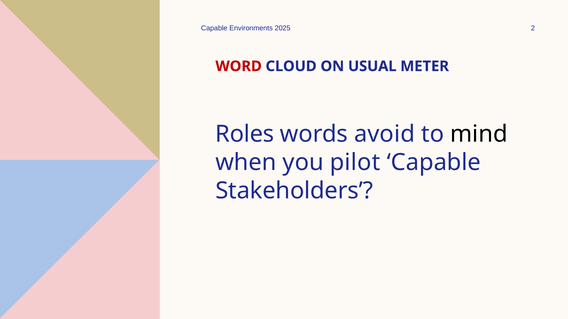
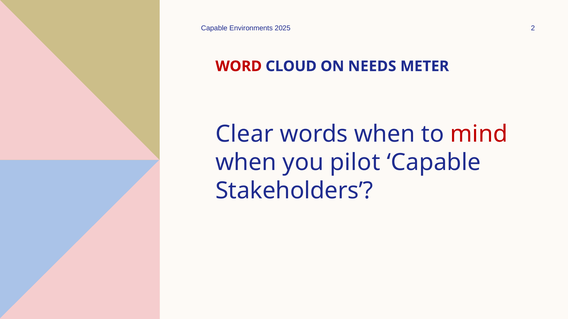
USUAL: USUAL -> NEEDS (372, 66)
Roles: Roles -> Clear (245, 134)
words avoid: avoid -> when (385, 134)
mind colour: black -> red (479, 134)
